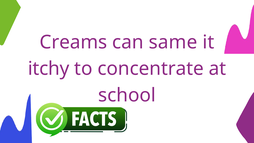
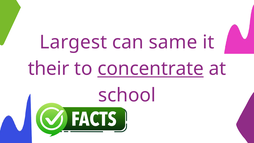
Creams: Creams -> Largest (73, 42)
itchy: itchy -> their (49, 69)
concentrate underline: none -> present (151, 69)
